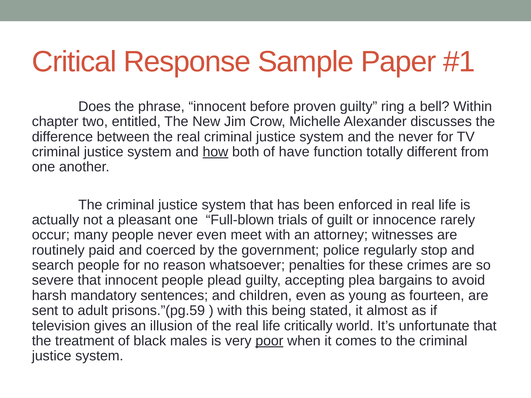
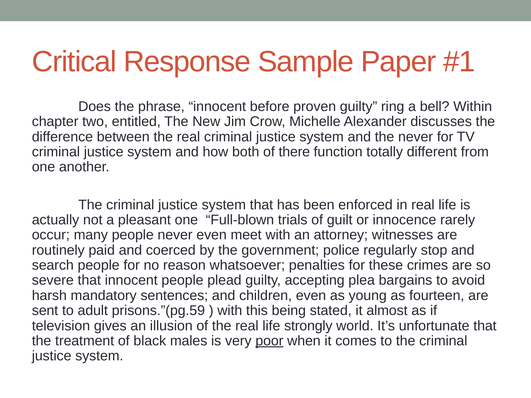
how underline: present -> none (215, 152)
have: have -> there (294, 152)
critically: critically -> strongly (308, 326)
